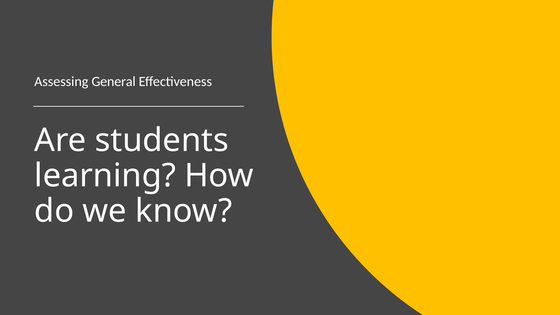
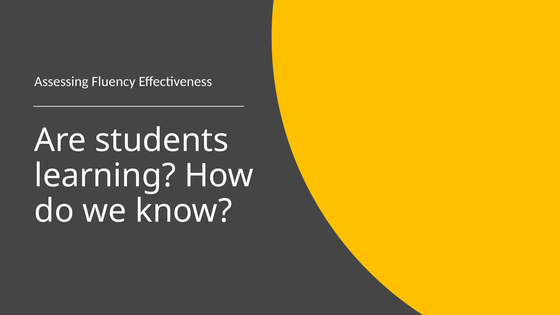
General: General -> Fluency (114, 82)
